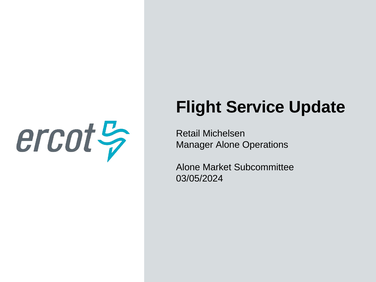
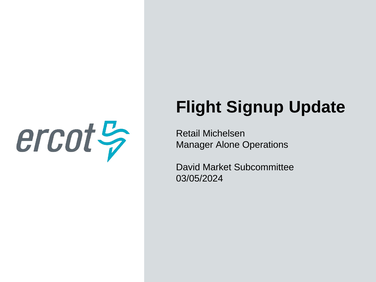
Service: Service -> Signup (255, 107)
Alone: Alone -> David (188, 167)
